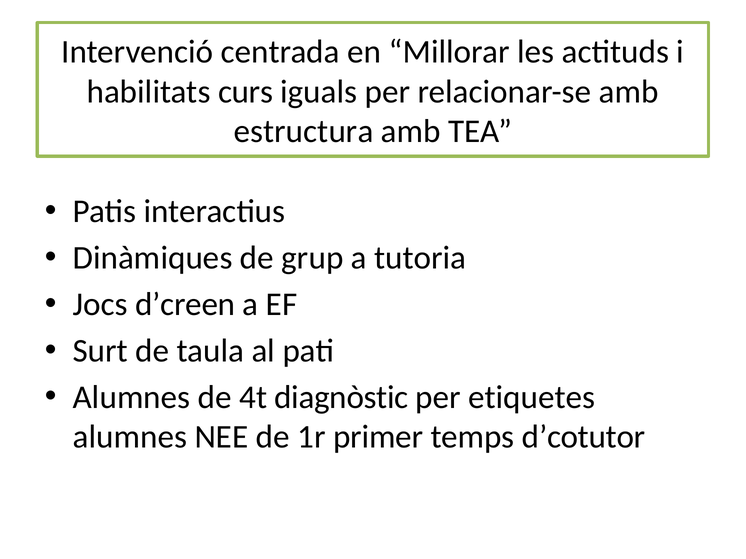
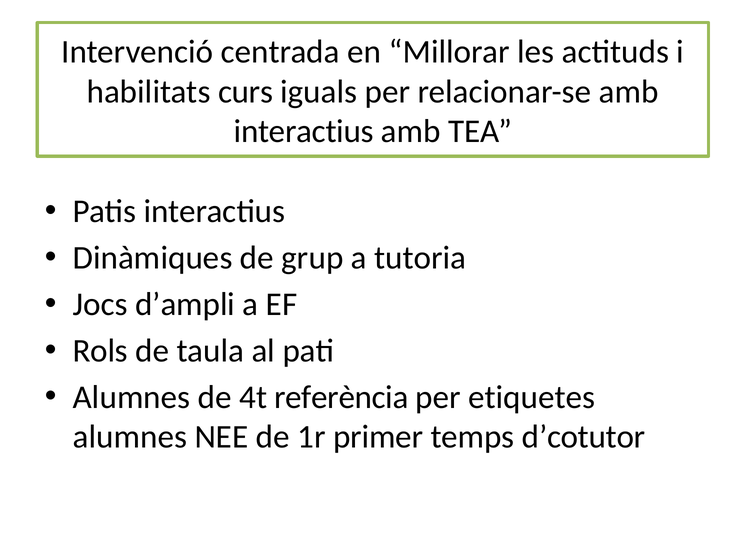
estructura: estructura -> interactius (304, 132)
d’creen: d’creen -> d’ampli (185, 305)
Surt: Surt -> Rols (100, 351)
diagnòstic: diagnòstic -> referència (341, 398)
